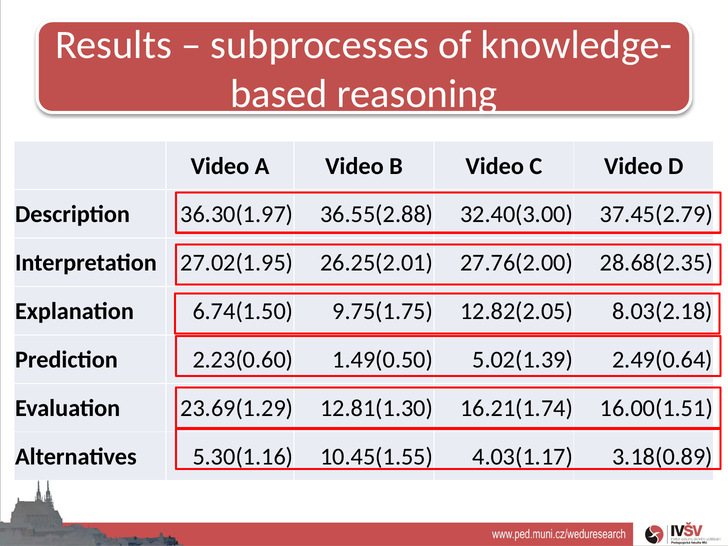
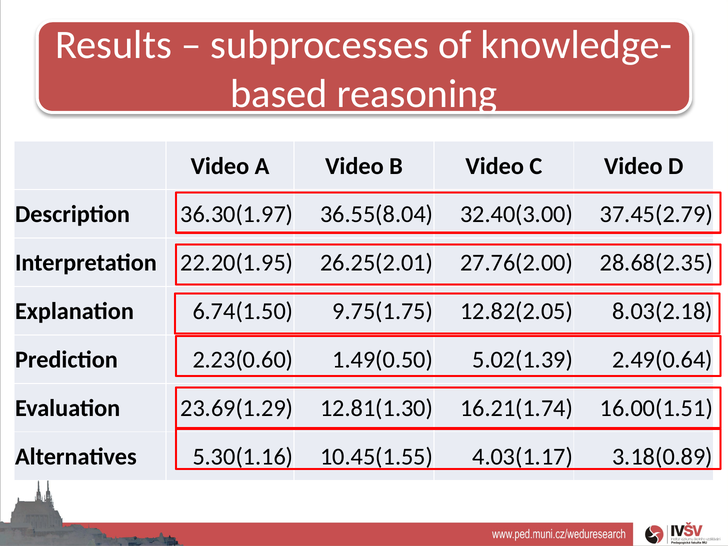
36.55(2.88: 36.55(2.88 -> 36.55(8.04 (377, 214)
27.02(1.95: 27.02(1.95 -> 22.20(1.95 (237, 263)
